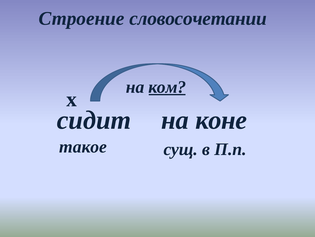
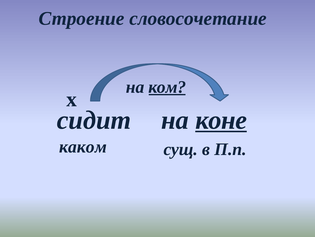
словосочетании: словосочетании -> словосочетание (198, 18)
коне underline: none -> present (221, 120)
такое: такое -> каком (83, 146)
